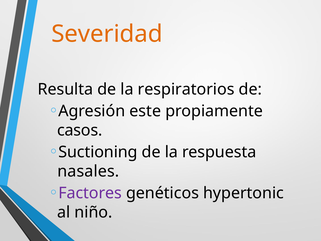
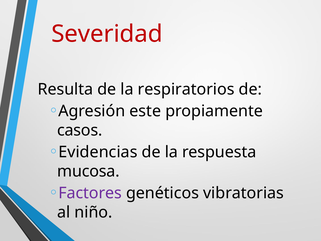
Severidad colour: orange -> red (107, 34)
Suctioning: Suctioning -> Evidencias (98, 152)
nasales: nasales -> mucosa (88, 171)
hypertonic: hypertonic -> vibratorias (244, 193)
